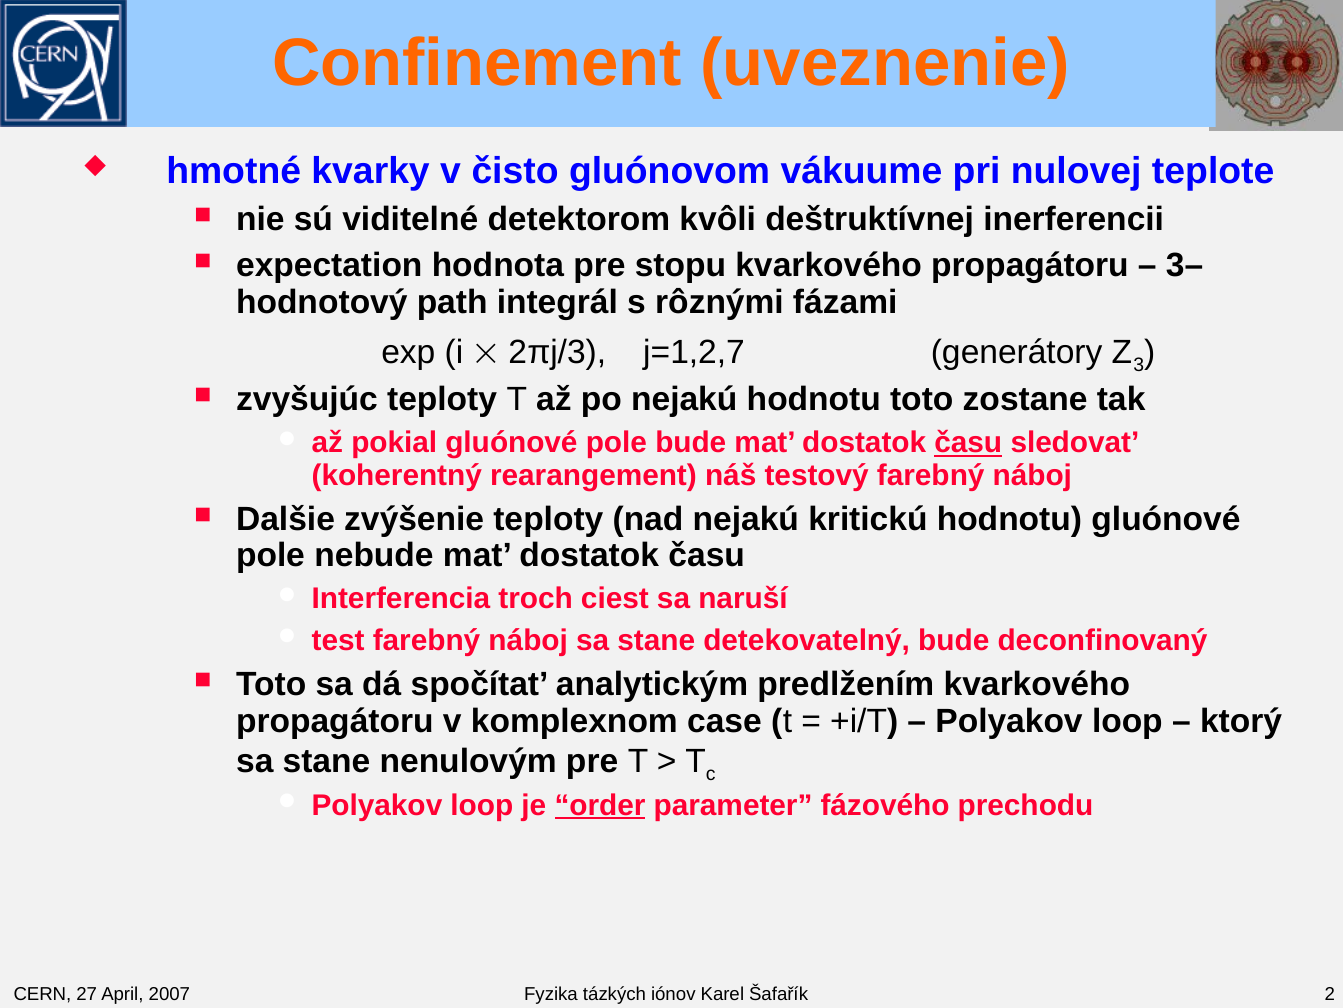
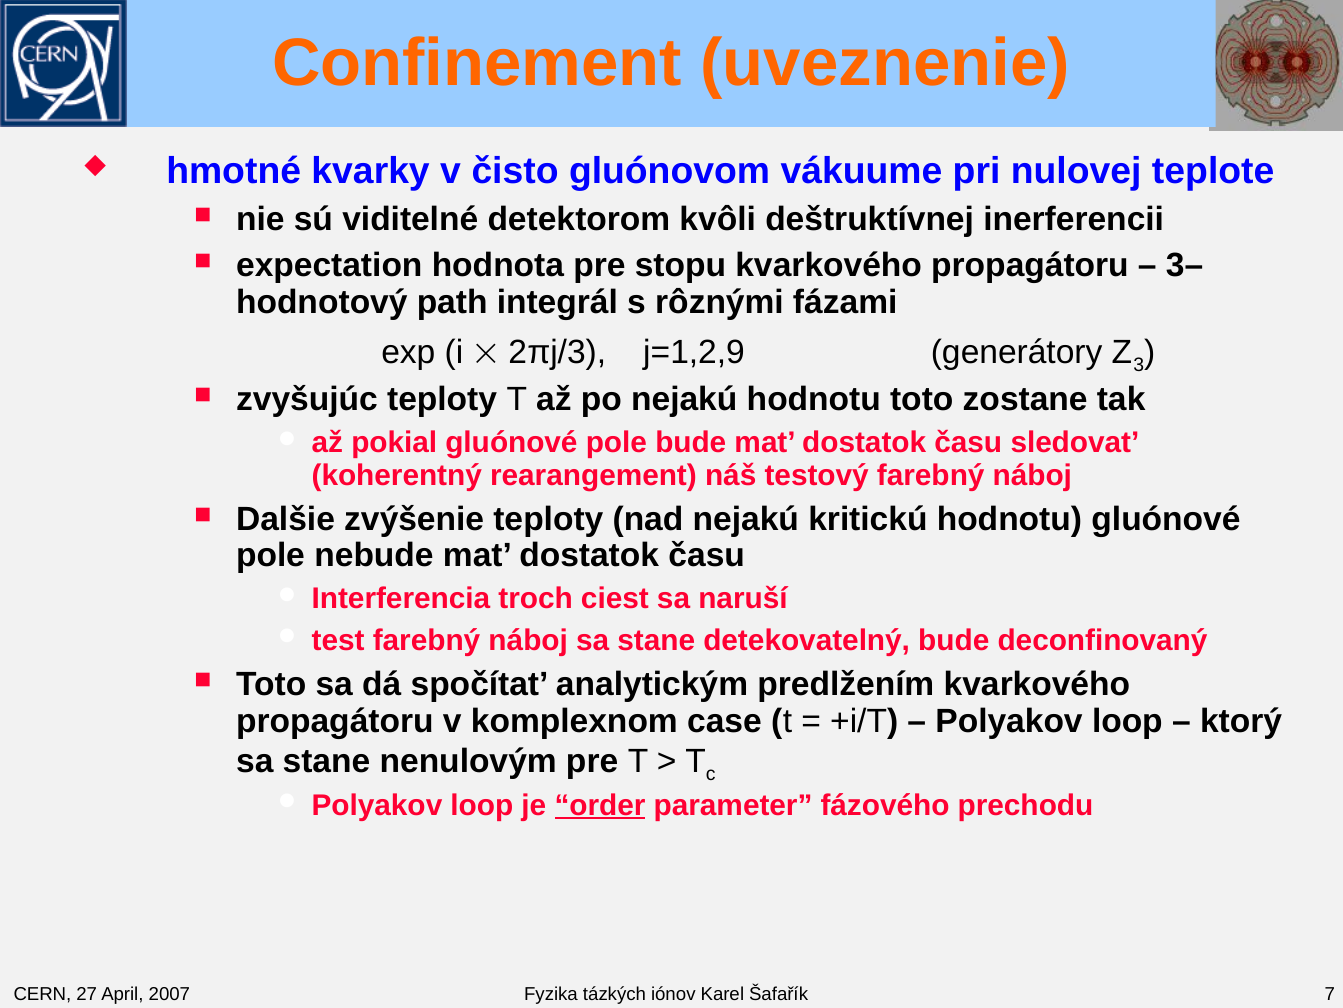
j=1,2,7: j=1,2,7 -> j=1,2,9 (694, 352)
času underline: present -> none (968, 443)
2: 2 -> 7 (1330, 993)
